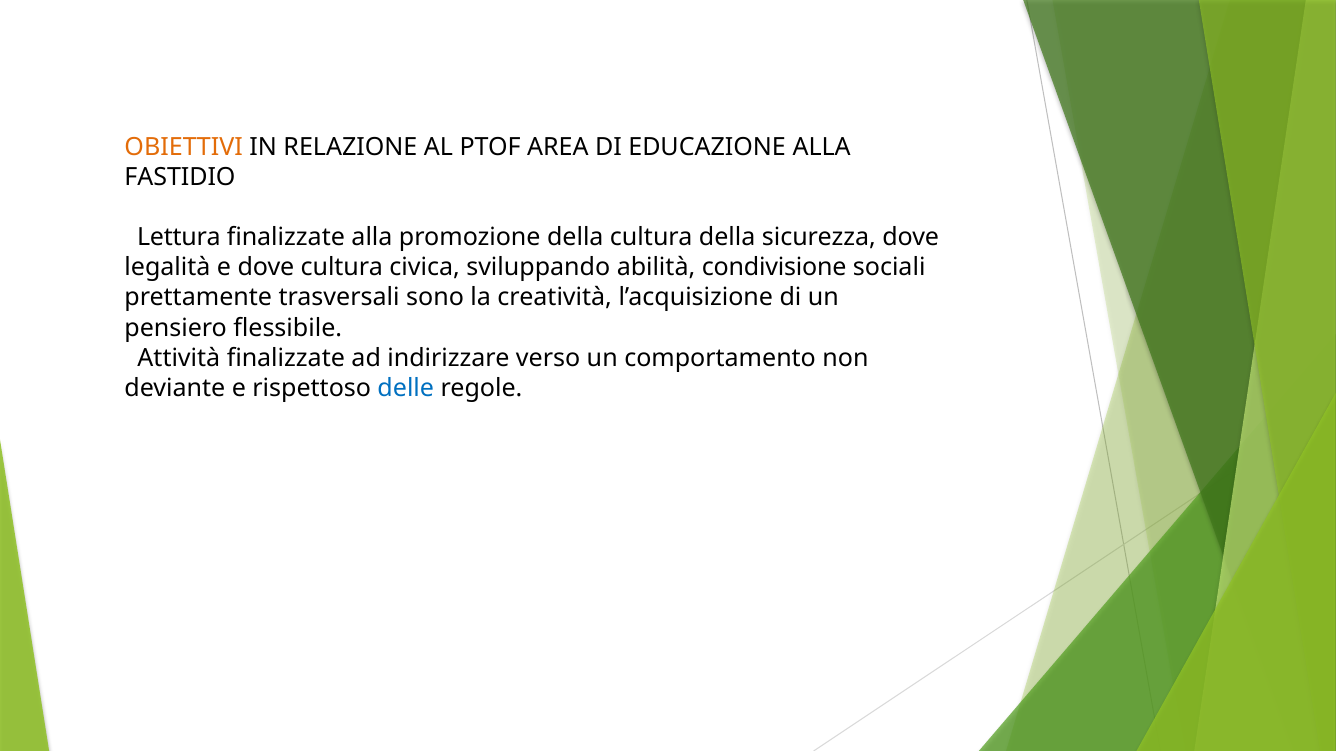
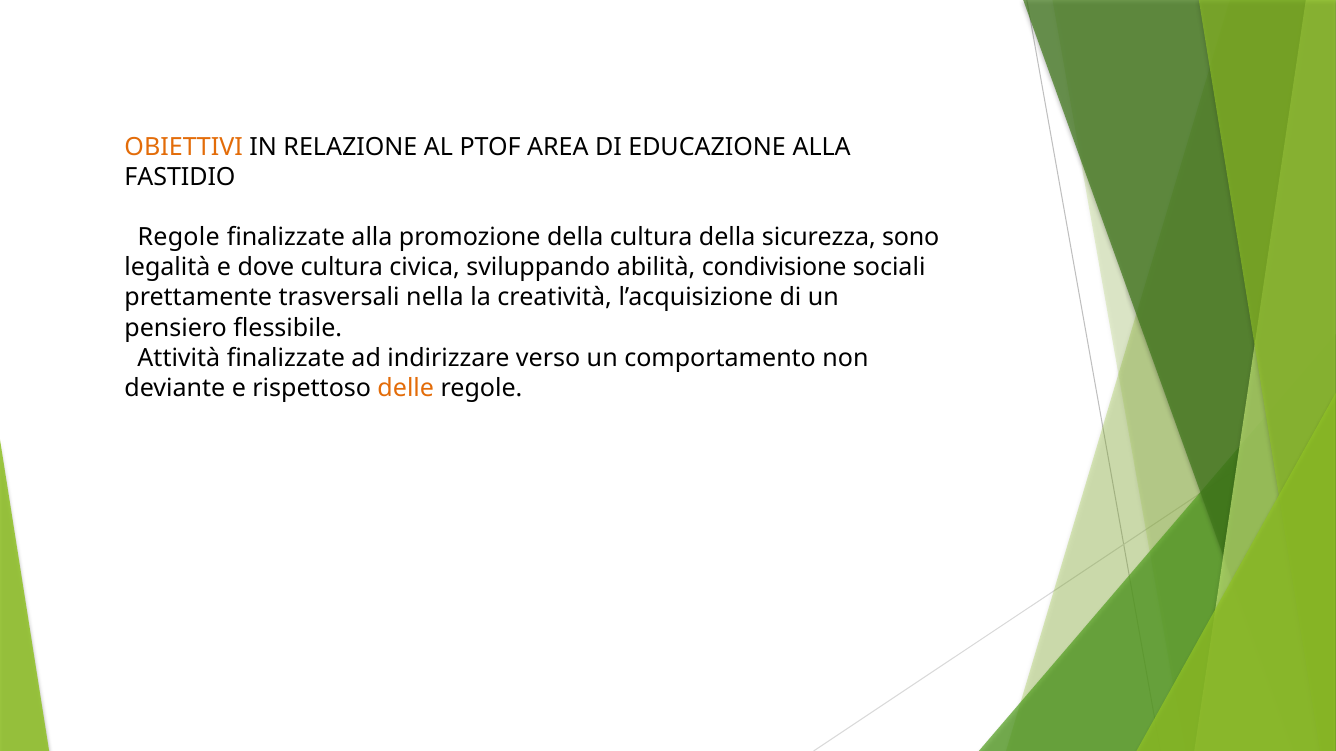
Lettura: Lettura -> Regole (179, 238)
sicurezza dove: dove -> sono (911, 238)
sono: sono -> nella (435, 298)
delle colour: blue -> orange (406, 388)
